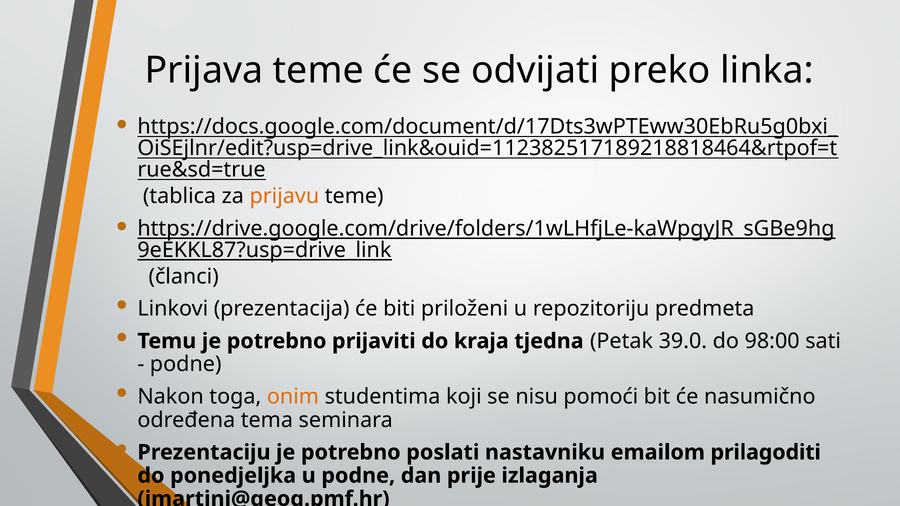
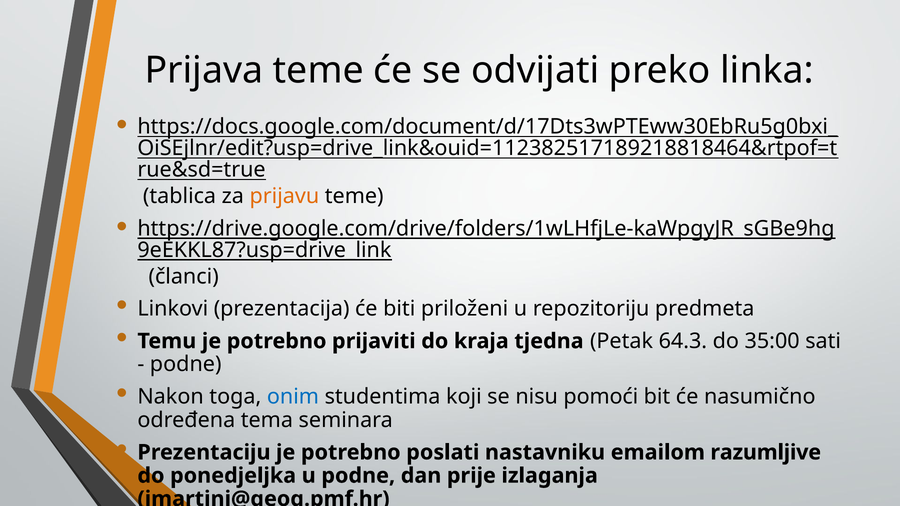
39.0: 39.0 -> 64.3 (683, 341)
98:00: 98:00 -> 35:00 (772, 341)
onim colour: orange -> blue (293, 397)
prilagoditi: prilagoditi -> razumljive (766, 453)
